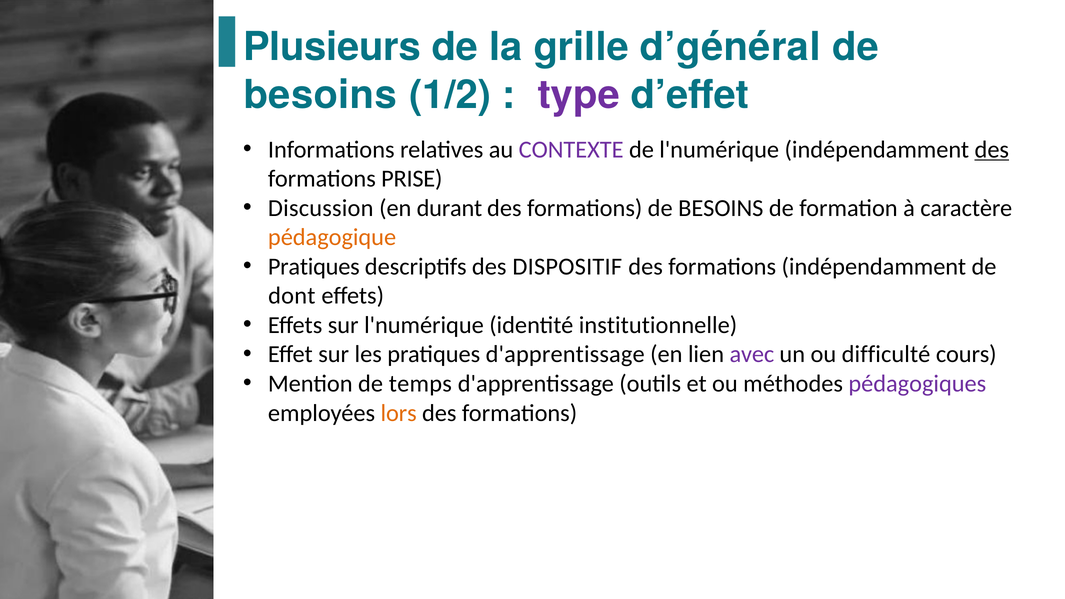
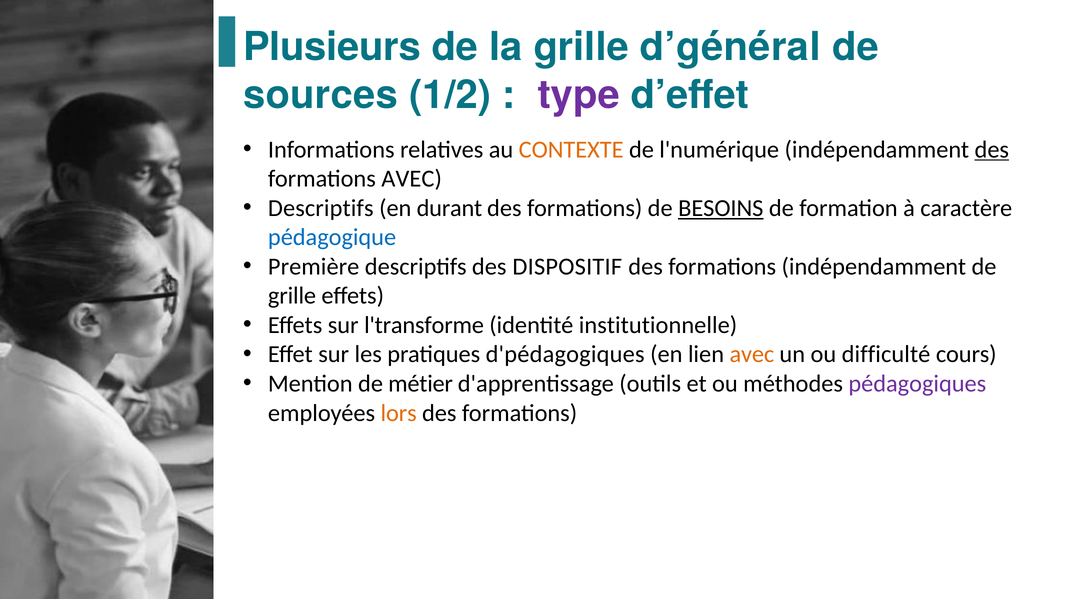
besoins: besoins -> sources (320, 95)
CONTEXTE colour: purple -> orange (571, 150)
formations PRISE: PRISE -> AVEC (412, 179)
Discussion: Discussion -> Descriptifs (321, 208)
BESOINS underline: none -> present (721, 208)
pédagogique colour: orange -> blue (332, 237)
Pratiques: Pratiques -> Première (314, 267)
dont: dont -> grille (292, 296)
sur l'numérique: l'numérique -> l'transforme (424, 325)
pratiques d'apprentissage: d'apprentissage -> d'pédagogiques (565, 354)
avec colour: purple -> orange (752, 354)
temps: temps -> métier (421, 384)
